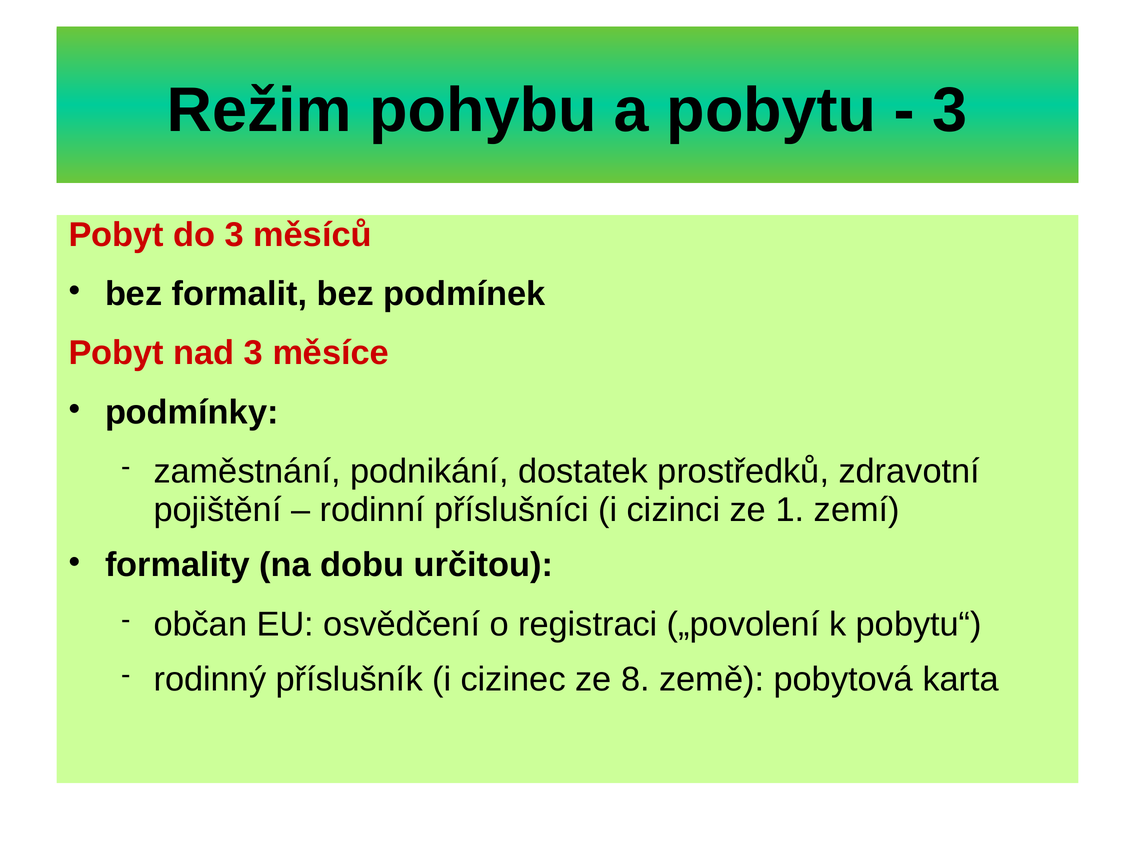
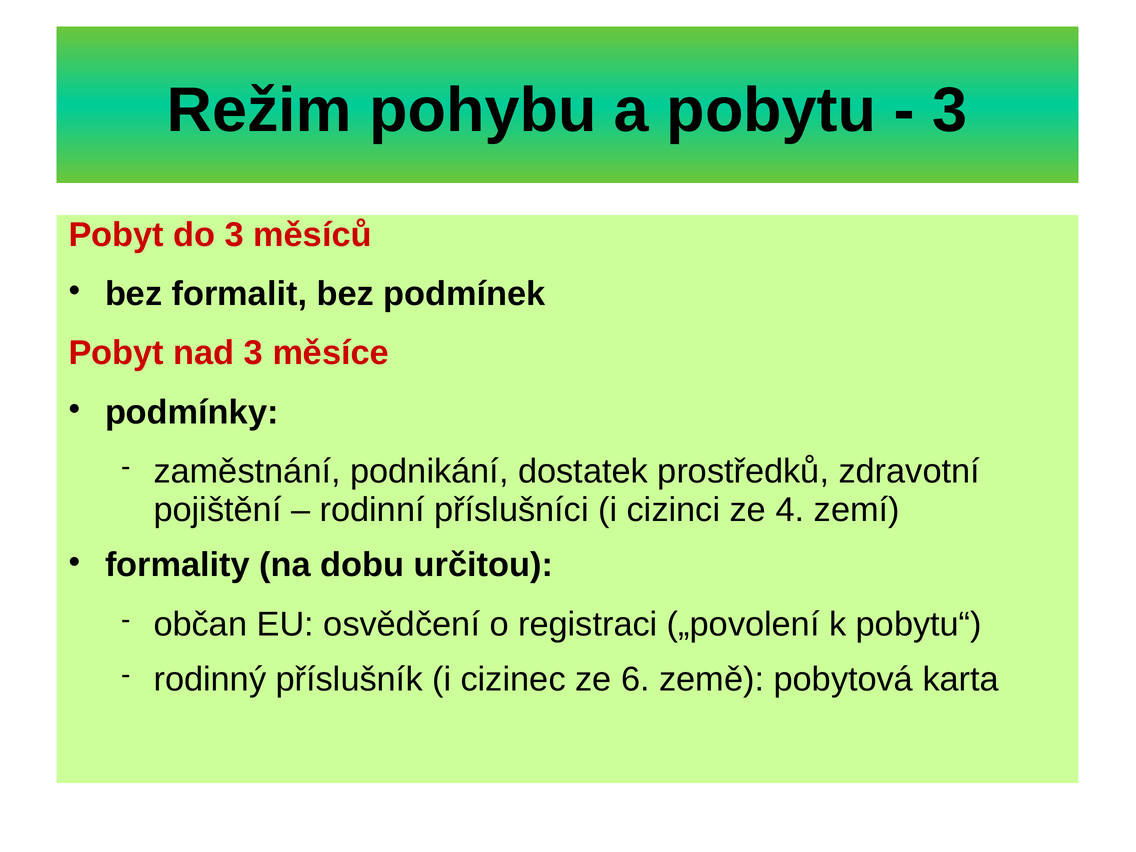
1: 1 -> 4 (790, 510)
8: 8 -> 6 (635, 679)
